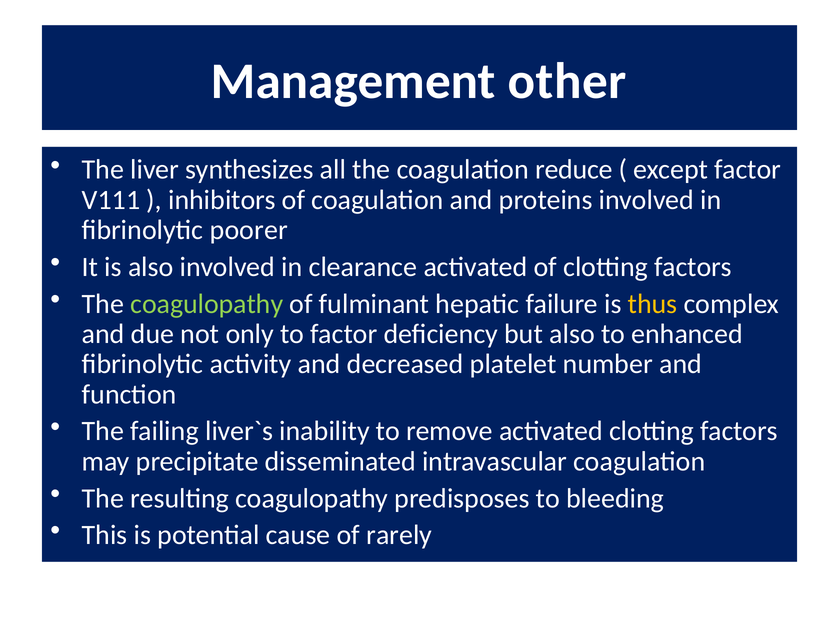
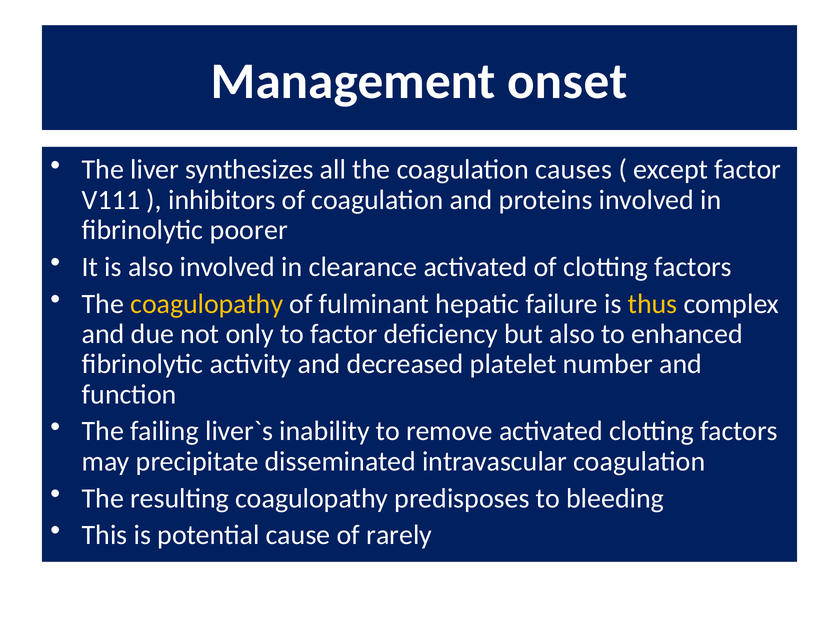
other: other -> onset (567, 81)
reduce: reduce -> causes (574, 170)
coagulopathy colour: light green -> yellow (207, 304)
